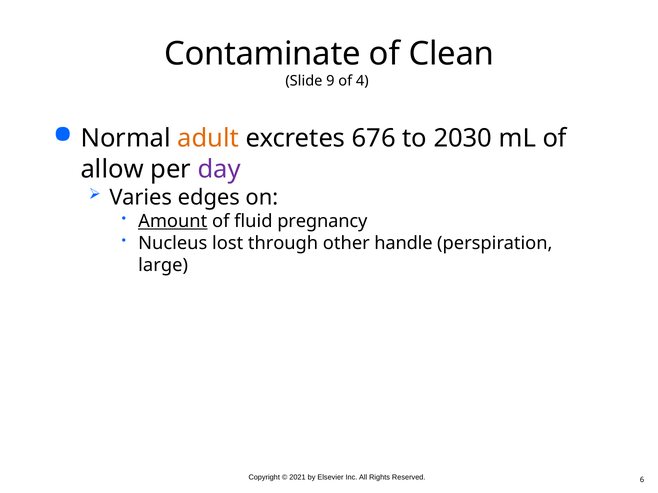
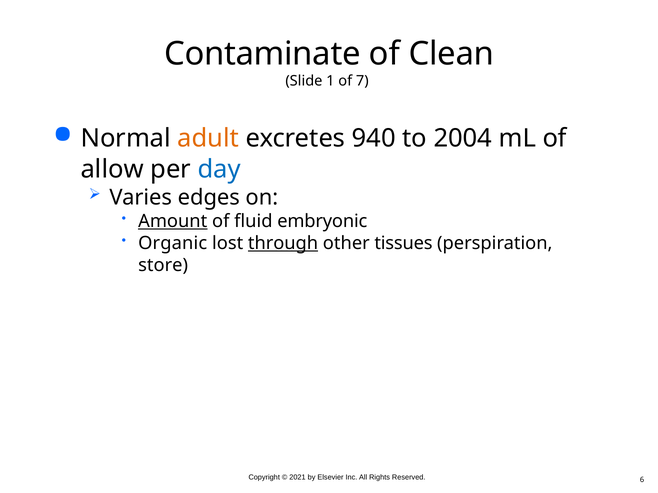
9: 9 -> 1 (330, 81)
4: 4 -> 7 (362, 81)
676: 676 -> 940 (374, 139)
2030: 2030 -> 2004 (463, 139)
day colour: purple -> blue (219, 169)
pregnancy: pregnancy -> embryonic (322, 221)
Nucleus: Nucleus -> Organic (173, 243)
through underline: none -> present (283, 243)
handle: handle -> tissues (403, 243)
large: large -> store (163, 265)
